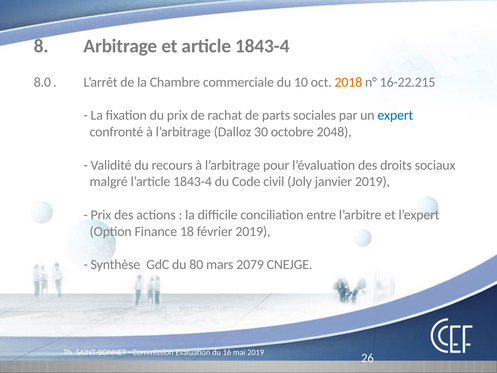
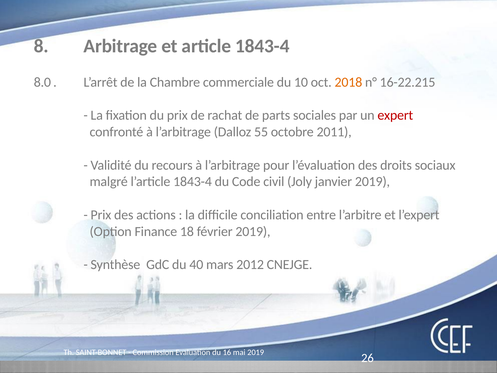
expert colour: blue -> red (395, 115)
30: 30 -> 55 (261, 132)
2048: 2048 -> 2011 (334, 132)
80: 80 -> 40 (196, 264)
2079: 2079 -> 2012 (250, 264)
